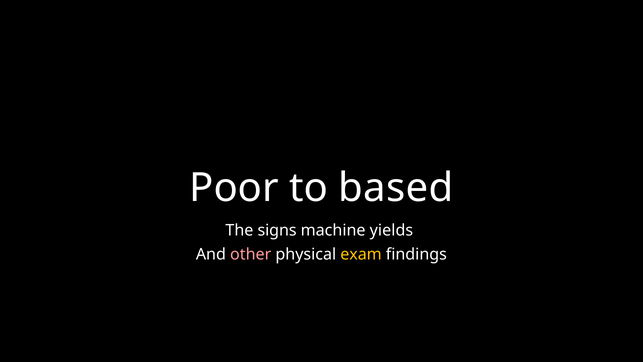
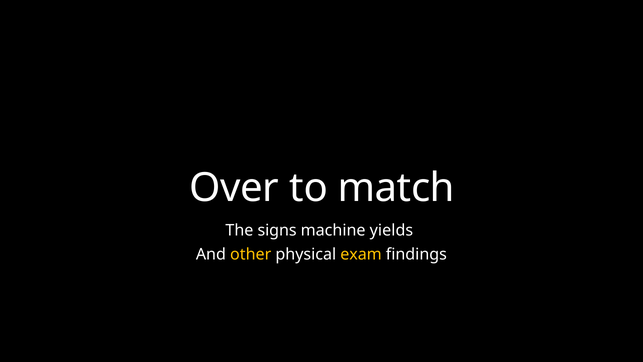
Poor: Poor -> Over (234, 188)
based: based -> match (396, 188)
other colour: pink -> yellow (251, 254)
